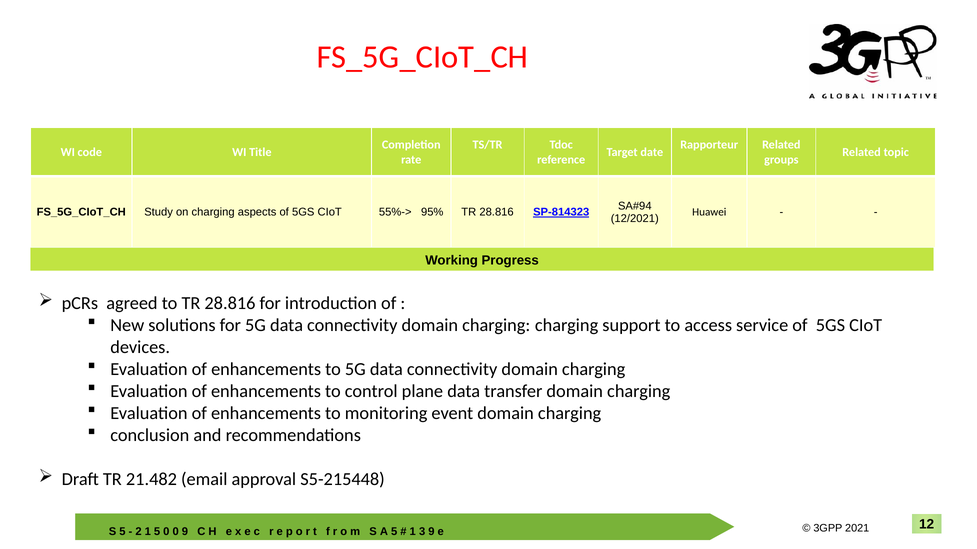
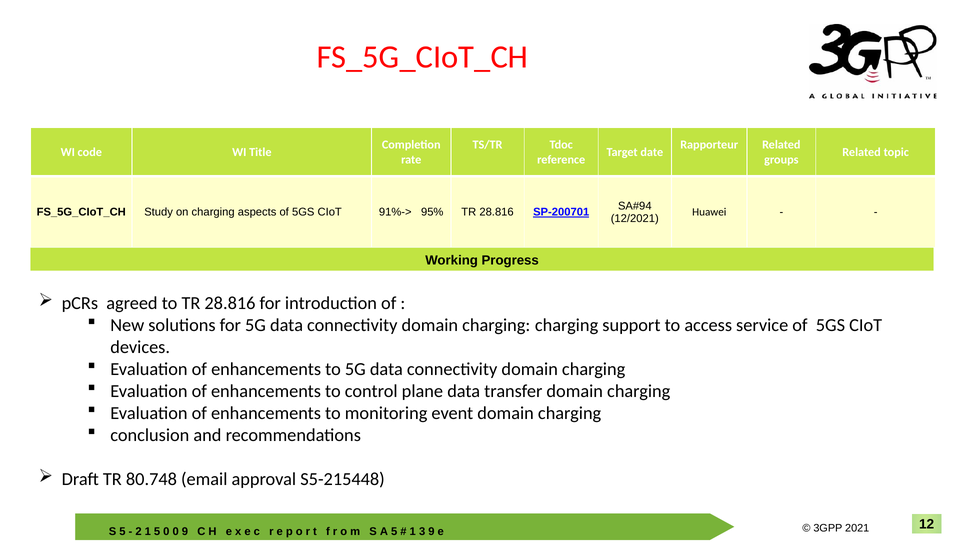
55%->: 55%-> -> 91%-> (395, 212)
SP-814323: SP-814323 -> SP-200701 (561, 212)
21.482: 21.482 -> 80.748 (151, 480)
